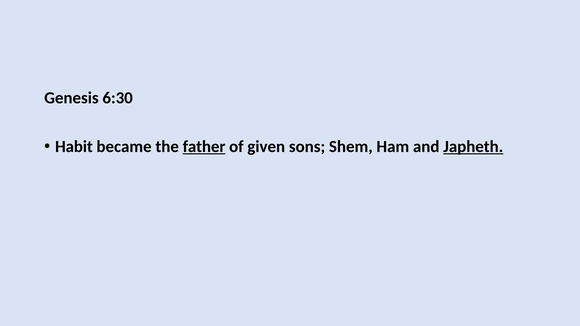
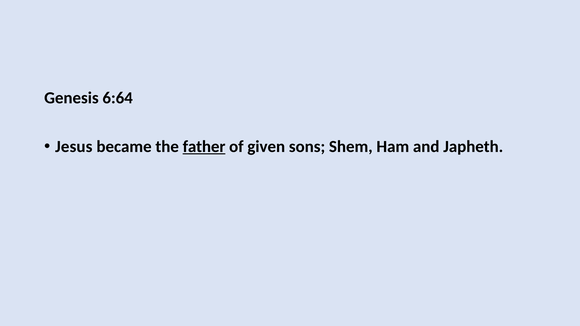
6:30: 6:30 -> 6:64 (118, 98)
Habit: Habit -> Jesus (74, 147)
Japheth underline: present -> none (473, 147)
